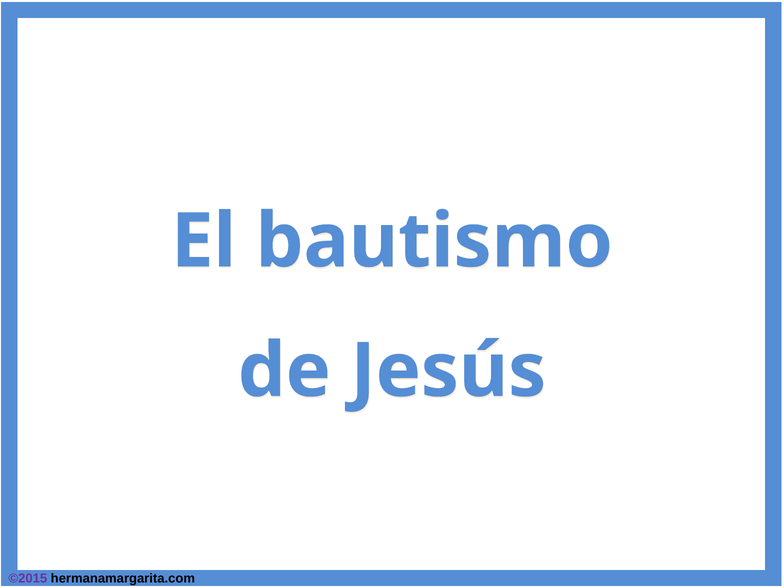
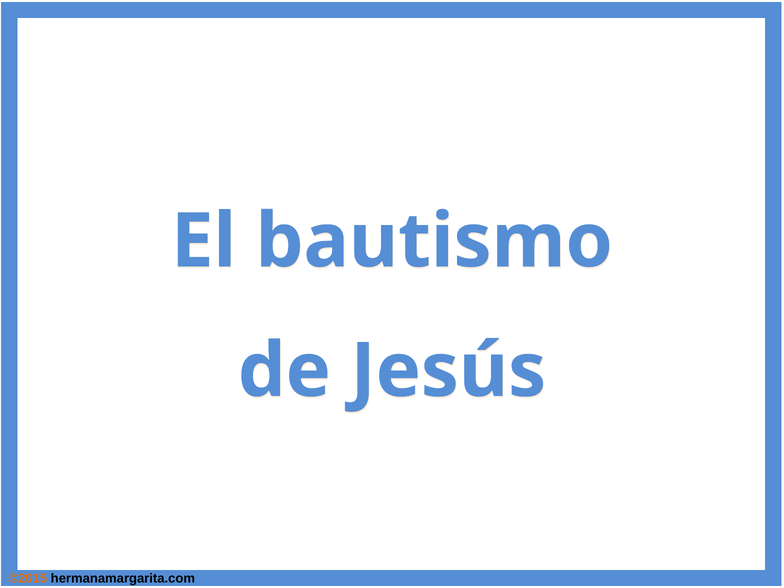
©2015 colour: purple -> orange (28, 578)
